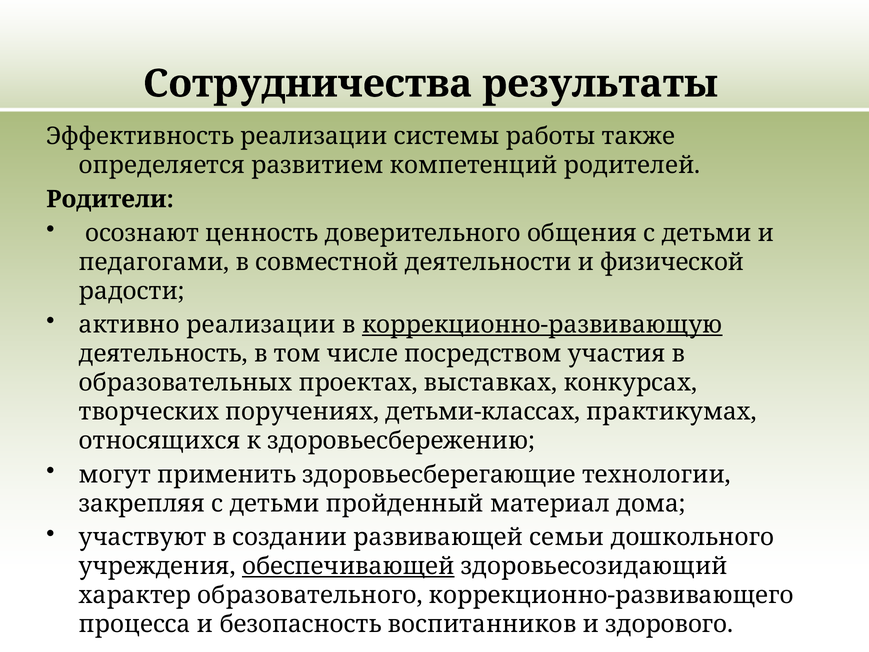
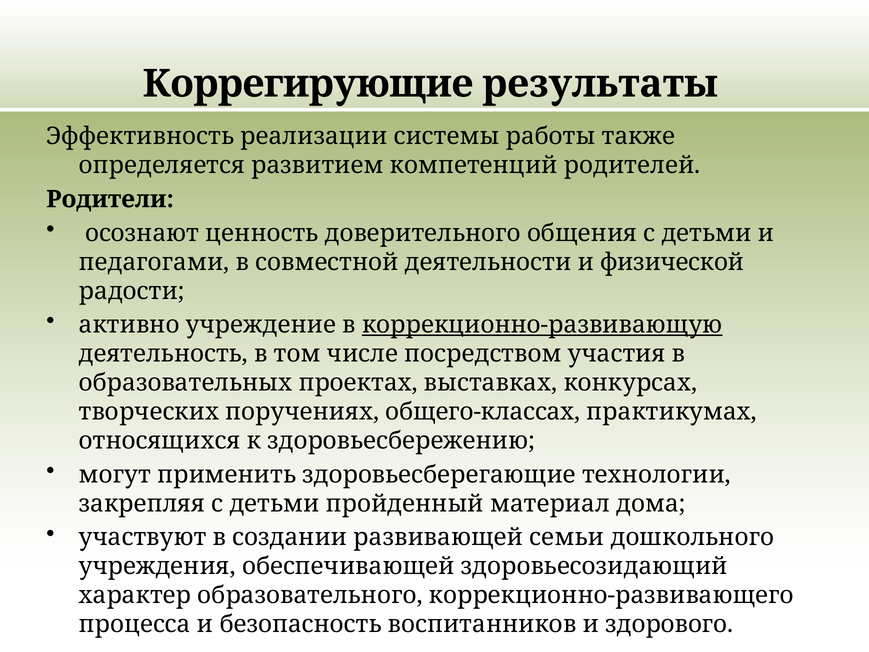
Сотрудничества: Сотрудничества -> Коррегирующие (308, 84)
активно реализации: реализации -> учреждение (261, 325)
детьми-классах: детьми-классах -> общего-классах (483, 412)
обеспечивающей underline: present -> none (348, 566)
